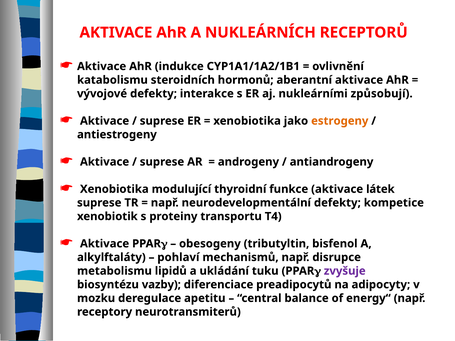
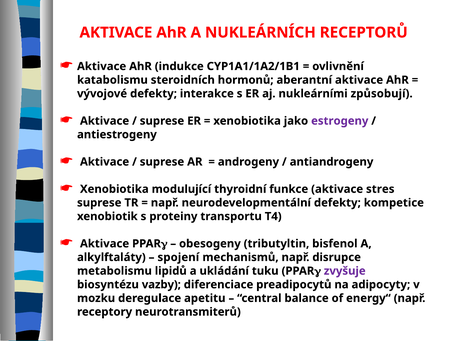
estrogeny colour: orange -> purple (340, 121)
látek: látek -> stres (380, 189)
pohlaví: pohlaví -> spojení (178, 257)
